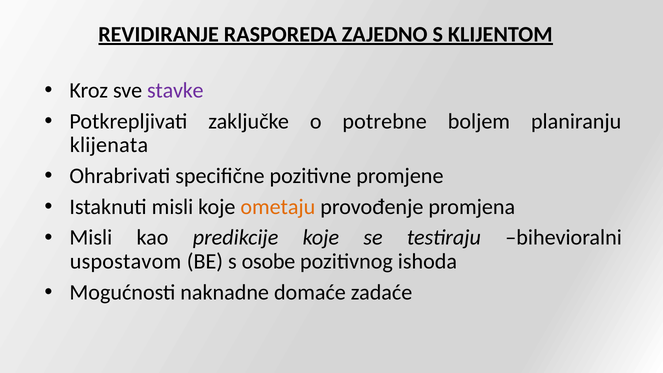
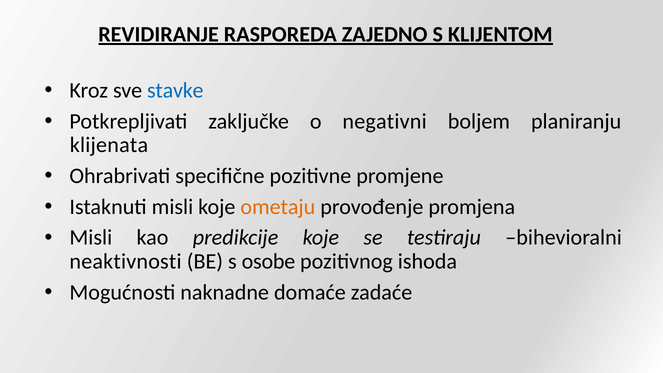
stavke colour: purple -> blue (175, 90)
potrebne: potrebne -> negativni (385, 121)
uspostavom: uspostavom -> neaktivnosti (126, 261)
